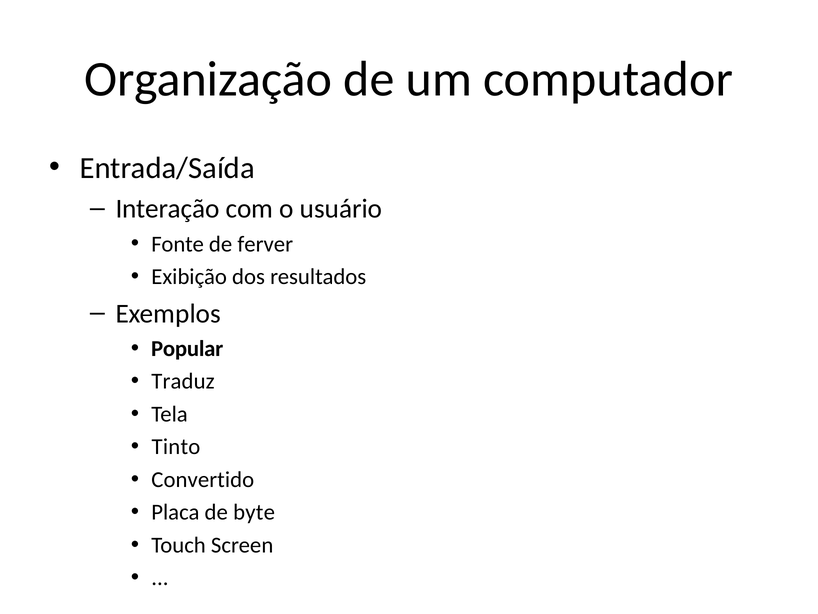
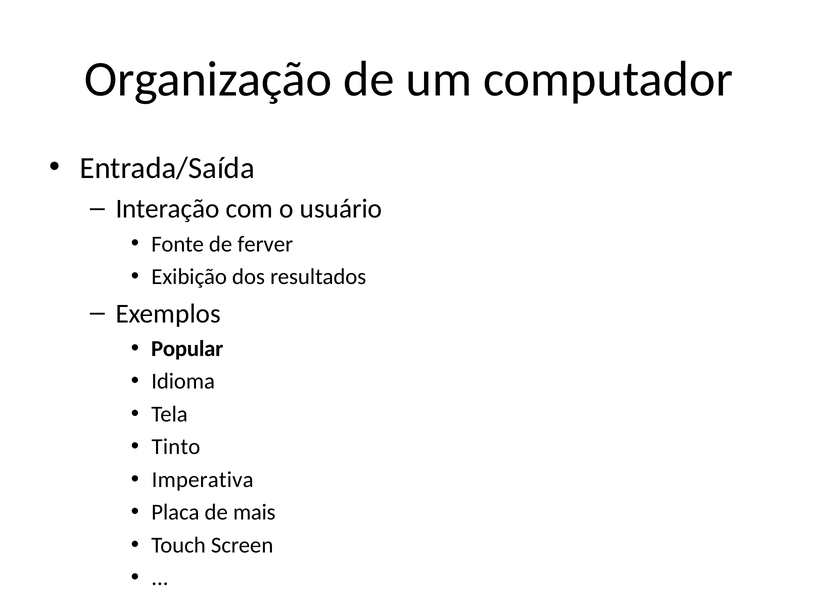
Traduz: Traduz -> Idioma (183, 381)
Convertido: Convertido -> Imperativa (203, 479)
byte: byte -> mais (254, 512)
